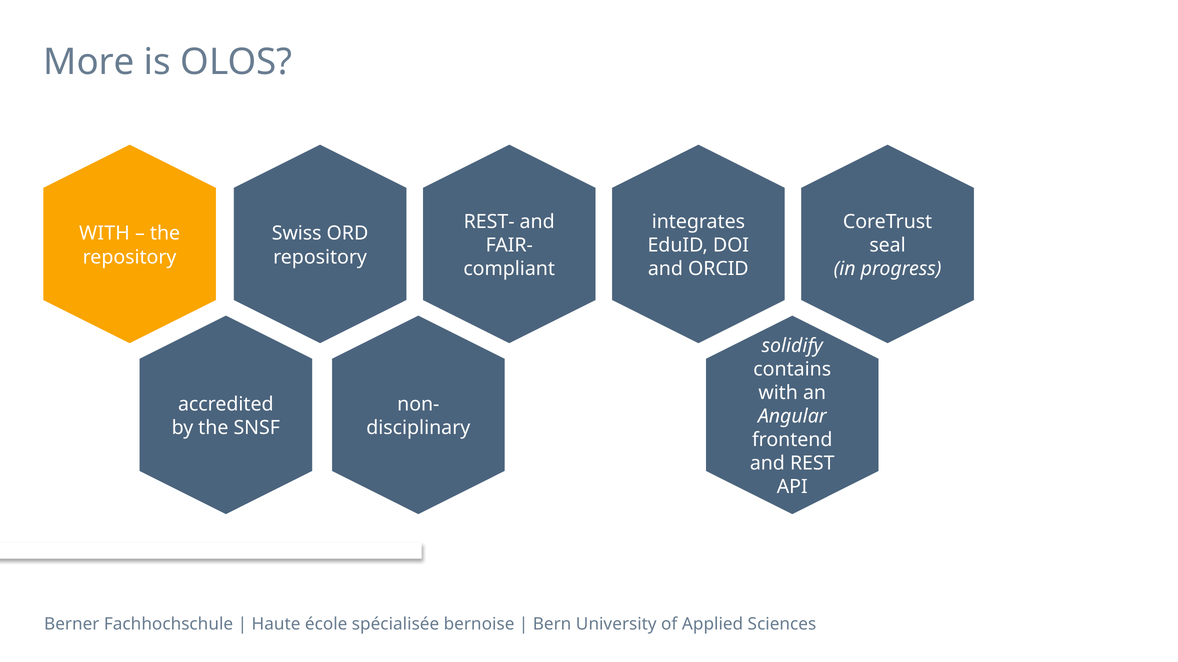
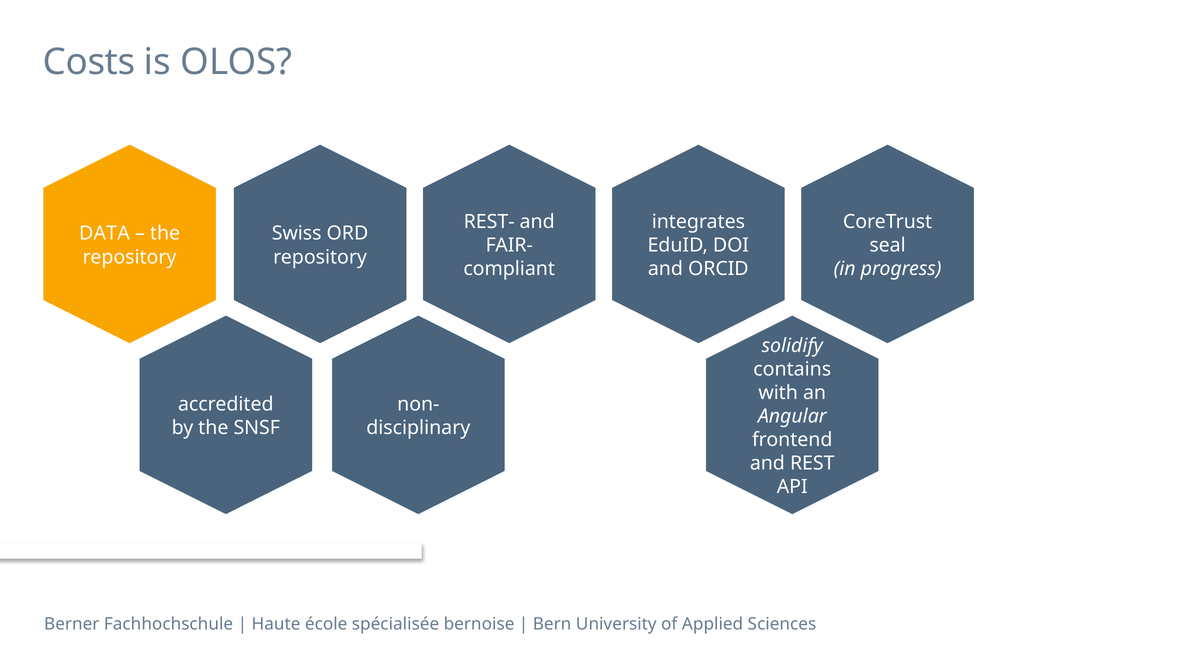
More: More -> Costs (89, 62)
WITH: WITH -> DATA (104, 233)
